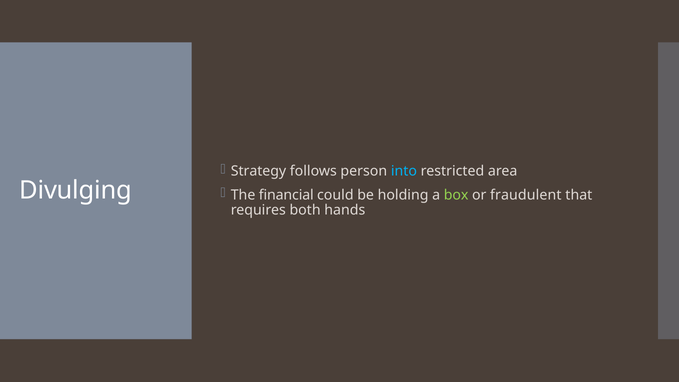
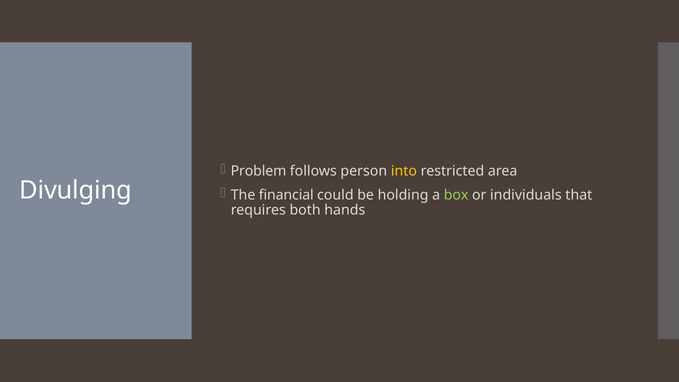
Strategy: Strategy -> Problem (259, 171)
into colour: light blue -> yellow (404, 171)
fraudulent: fraudulent -> individuals (526, 195)
